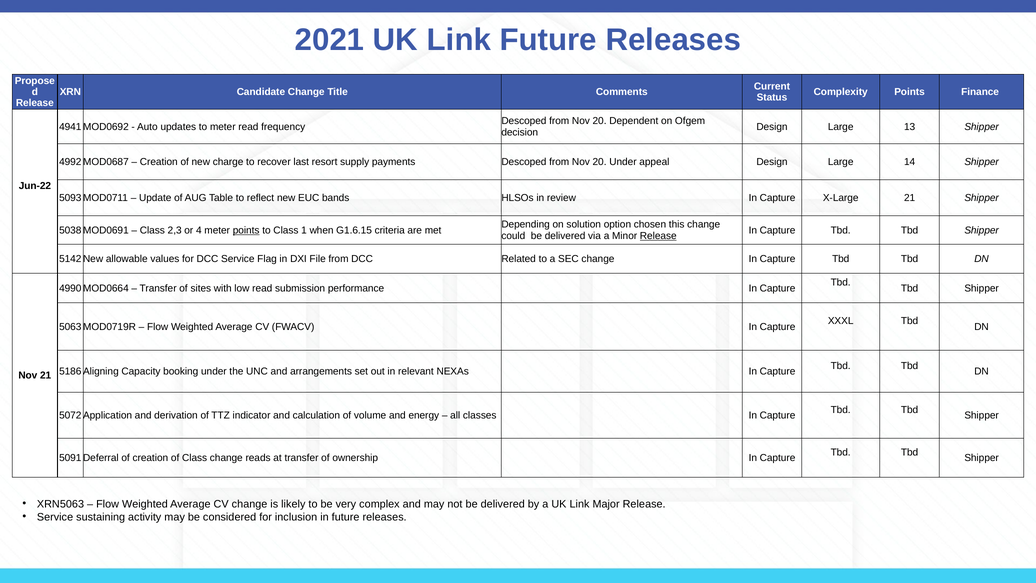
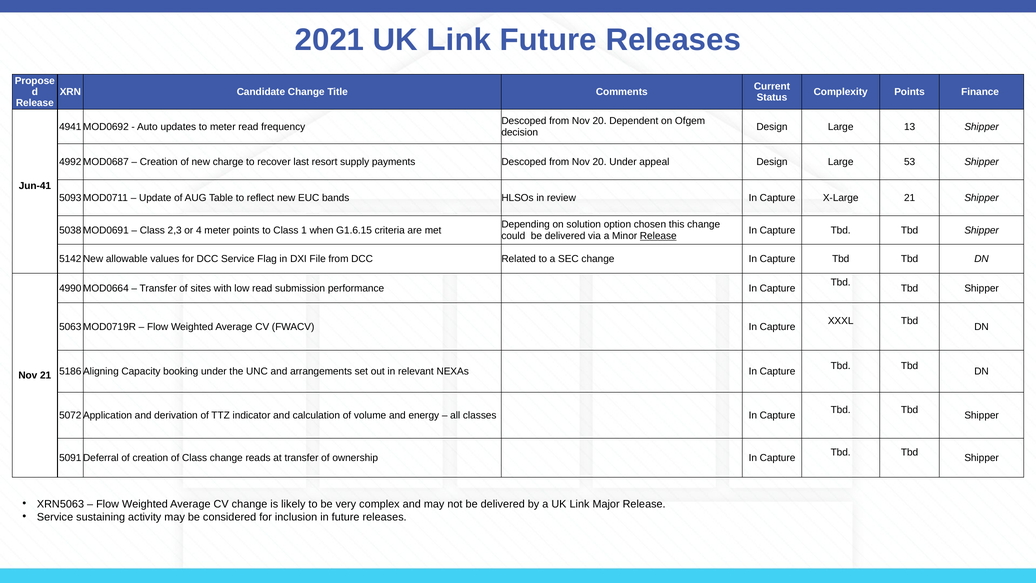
14: 14 -> 53 (910, 162)
Jun-22: Jun-22 -> Jun-41 (35, 186)
points underline: present -> none (246, 230)
